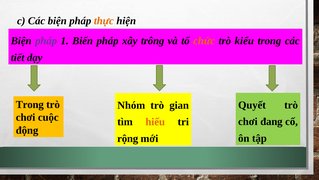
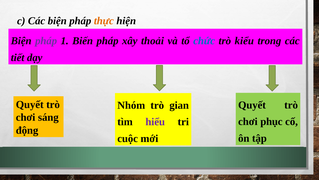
trông: trông -> thoải (152, 41)
chức colour: orange -> blue (204, 41)
Trong: Trong -> Quyết (30, 104)
cuộc: cuộc -> sáng (48, 117)
đang: đang -> phục (271, 121)
hiểu colour: orange -> purple (155, 122)
rộng: rộng -> cuộc (128, 138)
